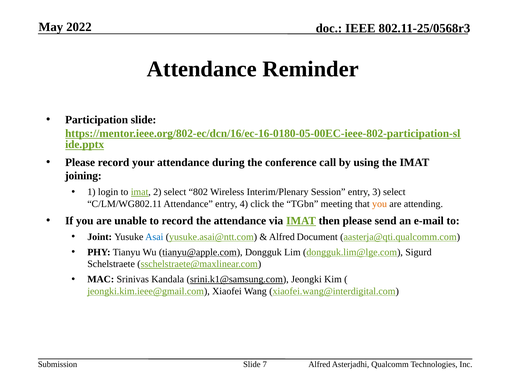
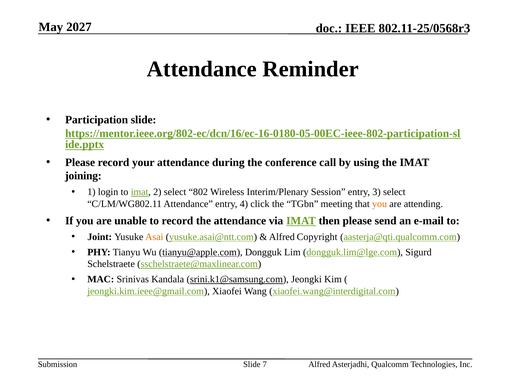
2022: 2022 -> 2027 (79, 27)
Asai colour: blue -> orange (154, 237)
Document: Document -> Copyright (317, 237)
